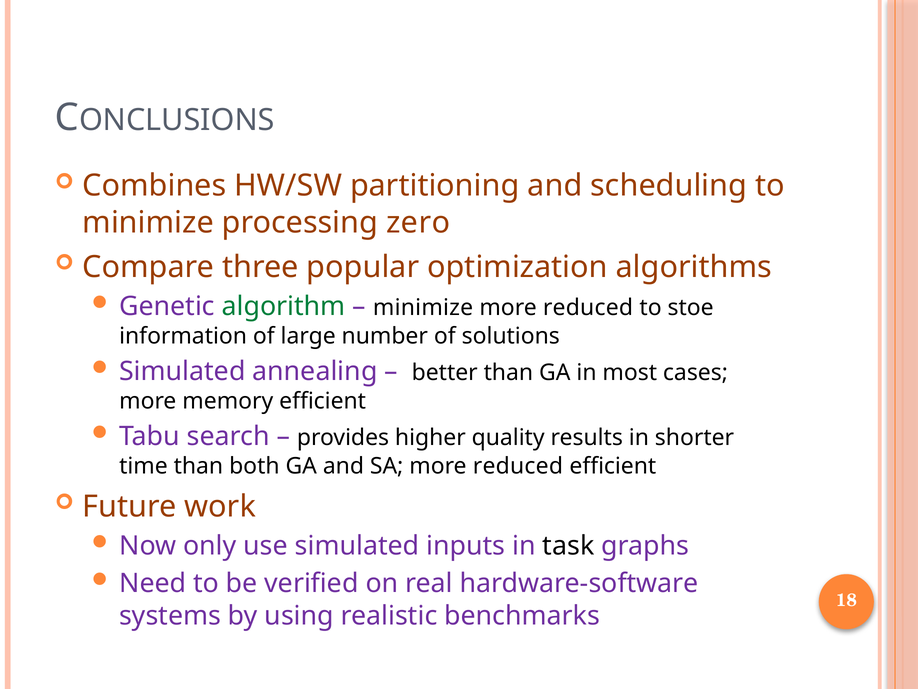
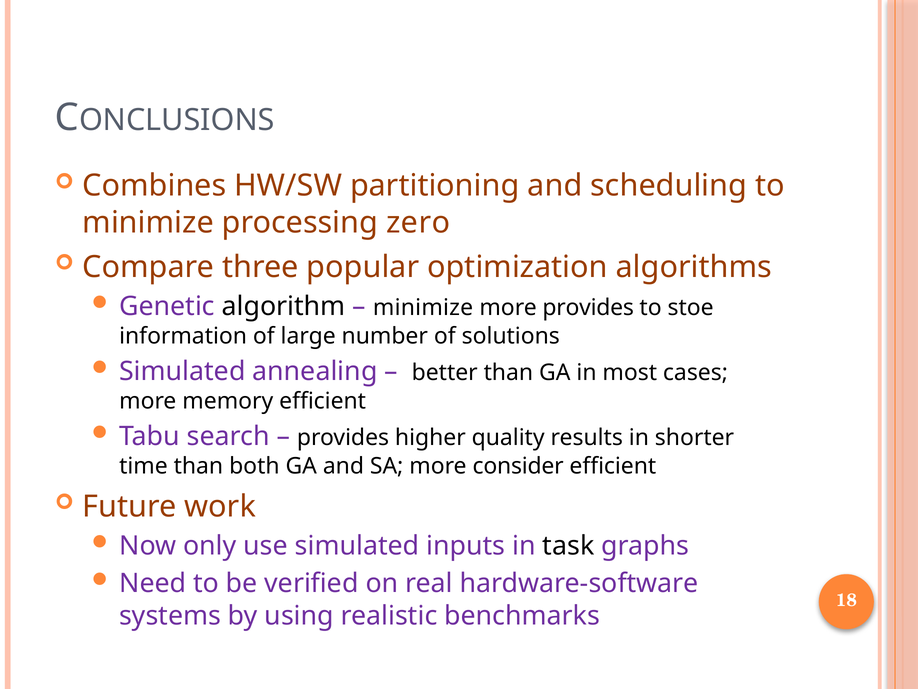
algorithm colour: green -> black (284, 306)
reduced: reduced -> provides (588, 308)
SA more reduced: reduced -> consider (518, 466)
